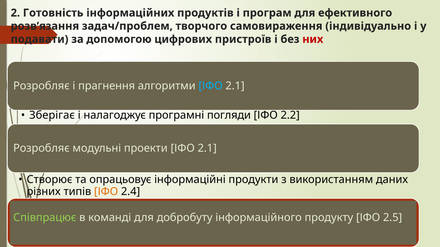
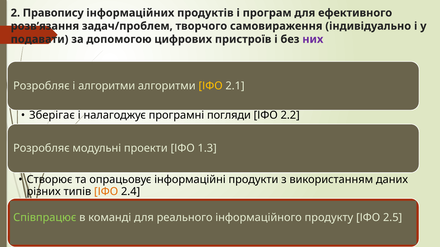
Готовність: Готовність -> Правопису (53, 13)
них colour: red -> purple (313, 39)
і прагнення: прагнення -> алгоритми (107, 86)
ІФО colour: light blue -> yellow (211, 86)
проекти ІФО 2.1: 2.1 -> 1.3 (207, 149)
добробуту: добробуту -> реального (185, 218)
